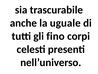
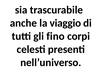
uguale: uguale -> viaggio (65, 23)
